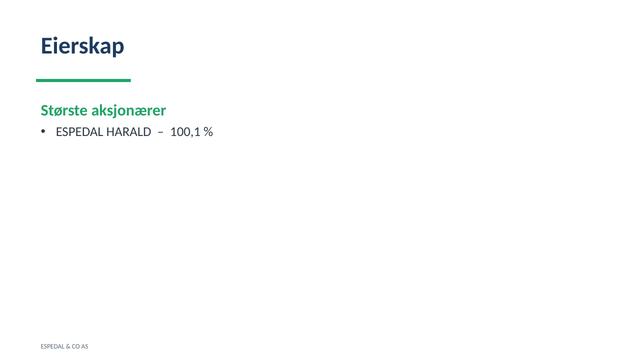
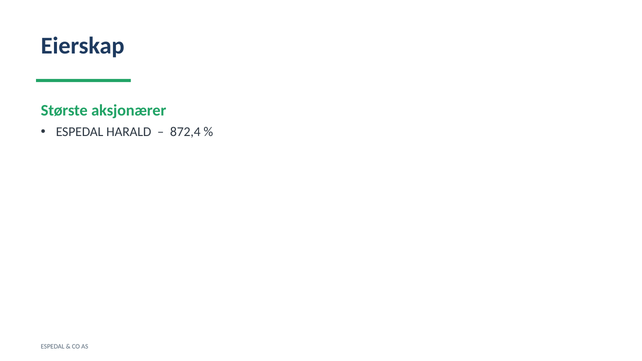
100,1: 100,1 -> 872,4 (185, 132)
